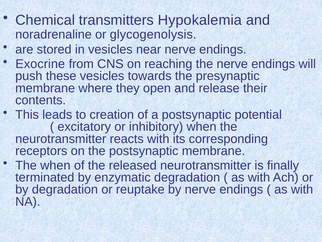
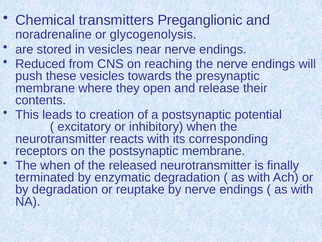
Hypokalemia: Hypokalemia -> Preganglionic (200, 20)
Exocrine: Exocrine -> Reduced (40, 64)
